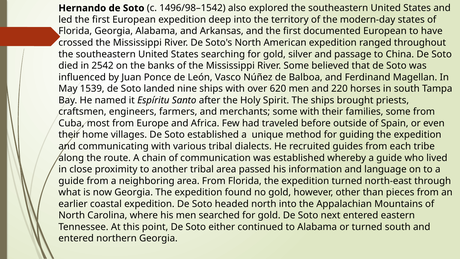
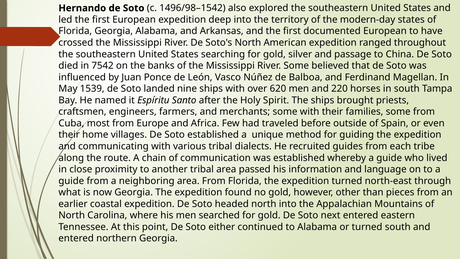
2542: 2542 -> 7542 (103, 66)
